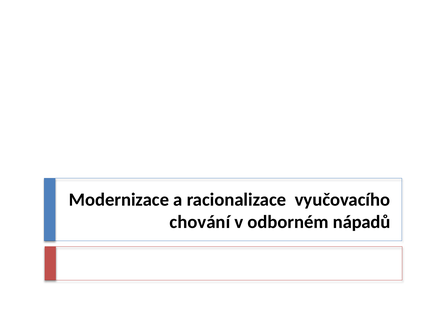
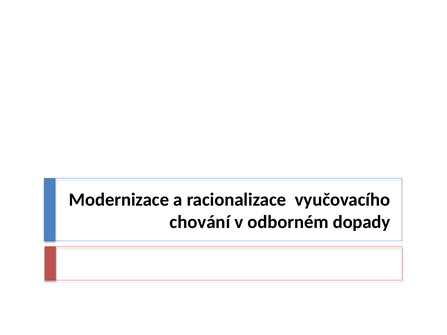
nápadů: nápadů -> dopady (362, 222)
